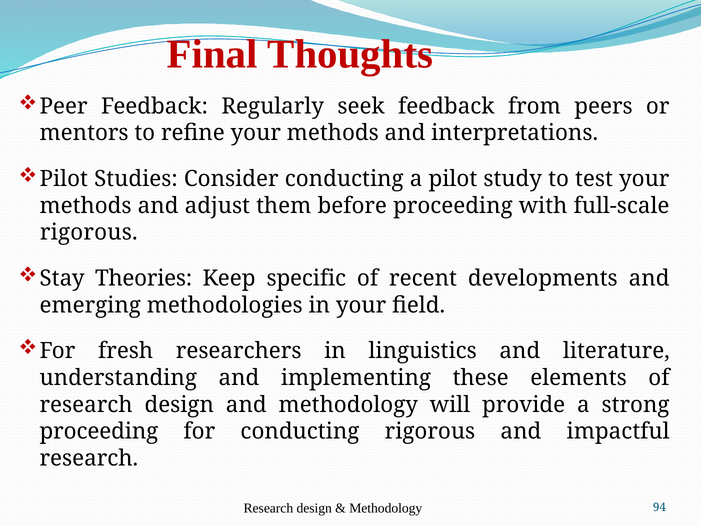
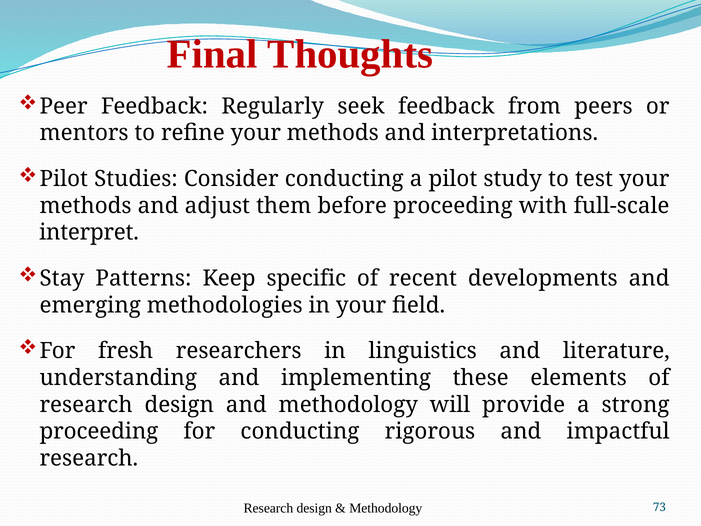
rigorous: rigorous -> interpret (89, 232)
Theories: Theories -> Patterns (143, 278)
94: 94 -> 73 (659, 507)
